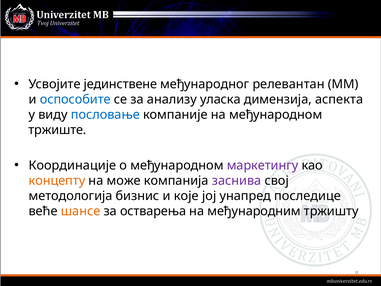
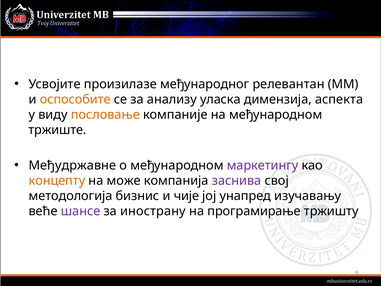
јединствене: јединствене -> произилазе (120, 84)
оспособите colour: blue -> orange (75, 99)
пословање colour: blue -> orange (105, 115)
Координације: Координације -> Међудржавне (72, 165)
које: које -> чије (186, 196)
последице: последице -> изучавању (308, 196)
шансе colour: orange -> purple (81, 211)
остварења: остварења -> инострану (153, 211)
међународним: међународним -> програмирање (254, 211)
